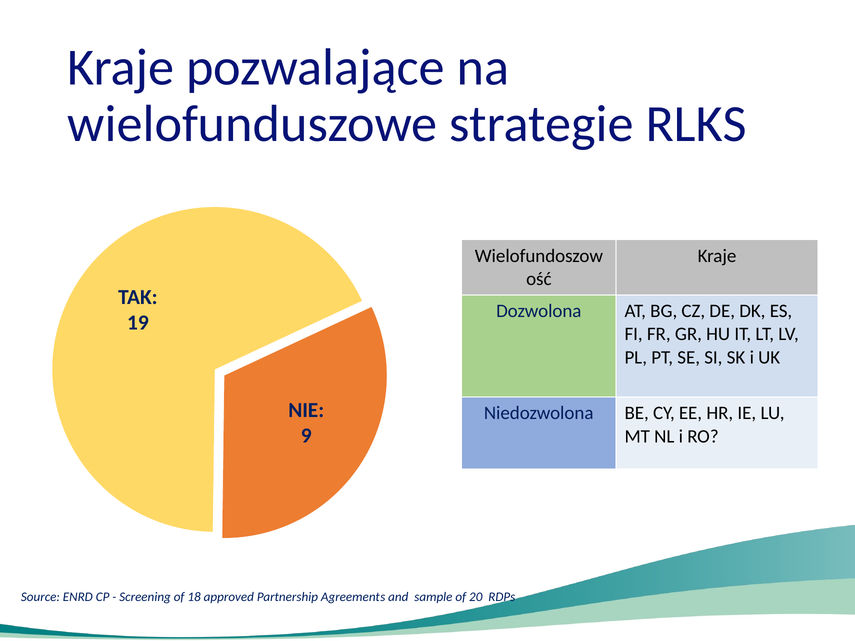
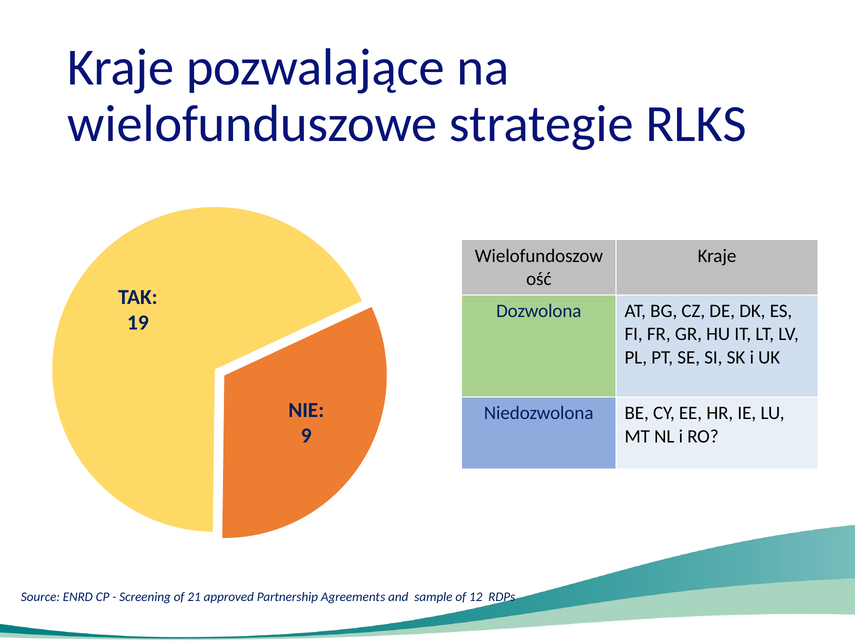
18: 18 -> 21 (194, 597)
20: 20 -> 12 (476, 597)
